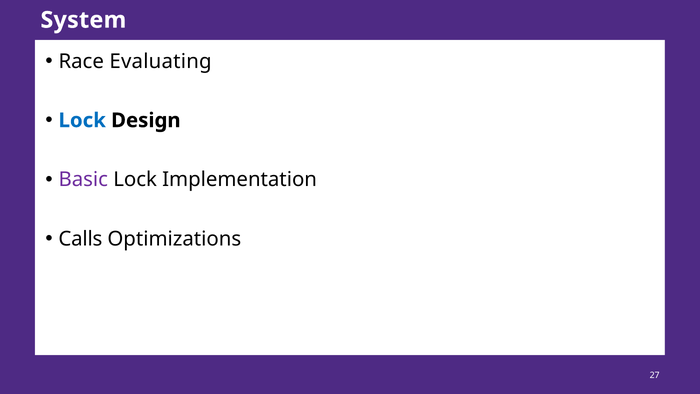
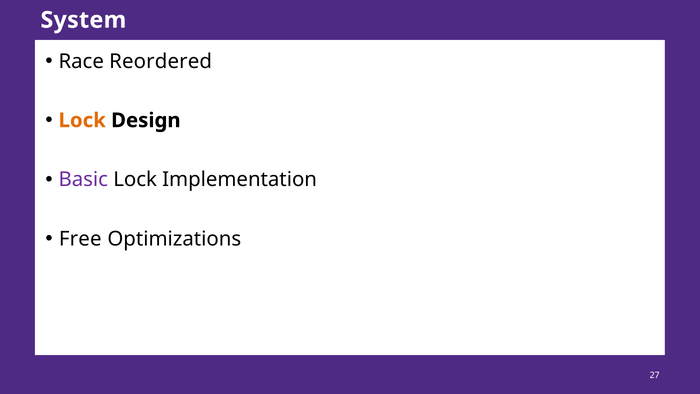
Evaluating: Evaluating -> Reordered (161, 61)
Lock colour: blue -> orange (82, 120)
Calls: Calls -> Free (80, 239)
